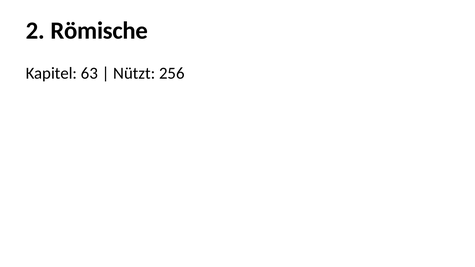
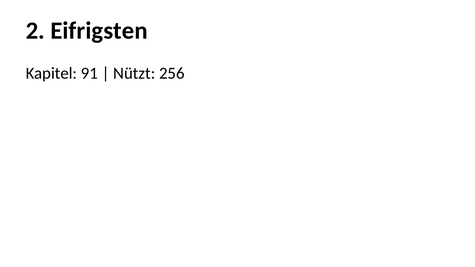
Römische: Römische -> Eifrigsten (99, 31)
63: 63 -> 91 (89, 73)
